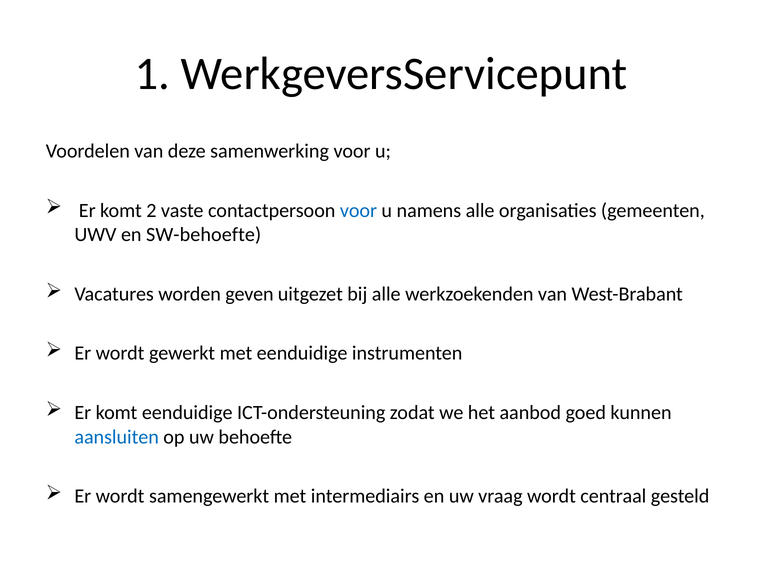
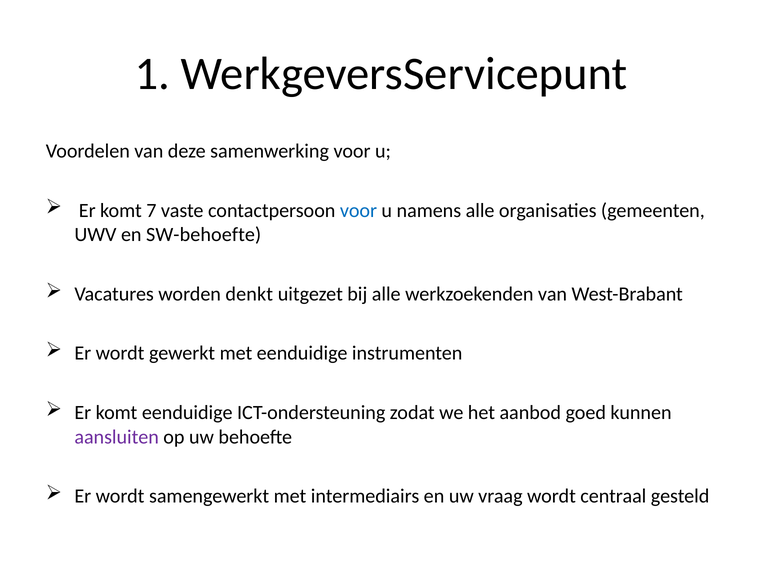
2: 2 -> 7 (151, 210)
geven: geven -> denkt (249, 294)
aansluiten colour: blue -> purple (117, 436)
